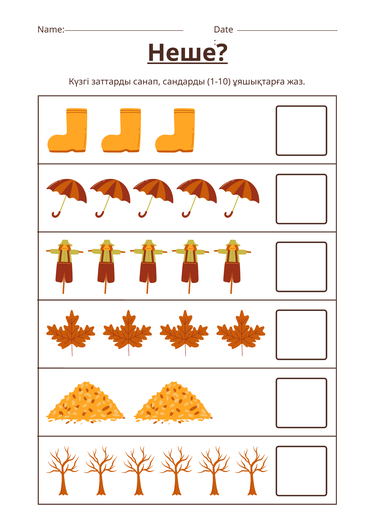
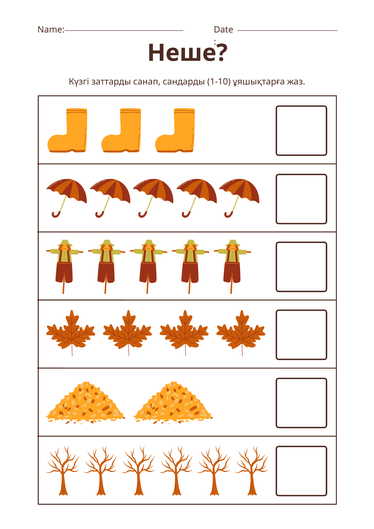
Неше underline: present -> none (187, 53)
